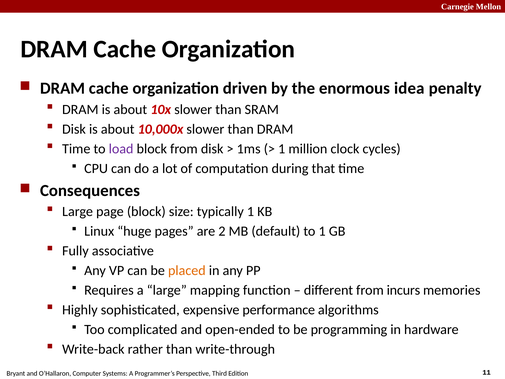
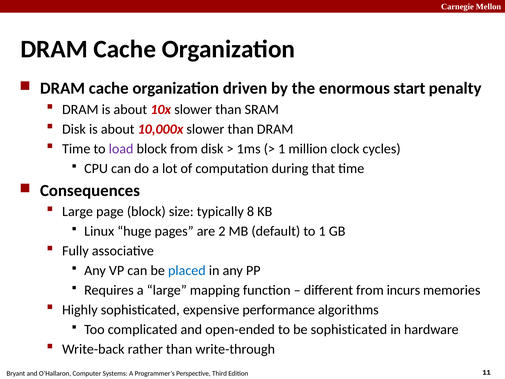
idea: idea -> start (409, 88)
typically 1: 1 -> 8 (251, 212)
placed colour: orange -> blue (187, 270)
be programming: programming -> sophisticated (349, 329)
